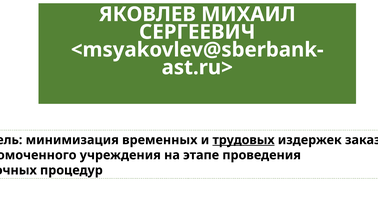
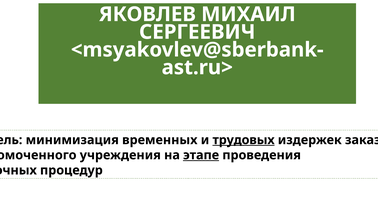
этапе underline: none -> present (201, 155)
